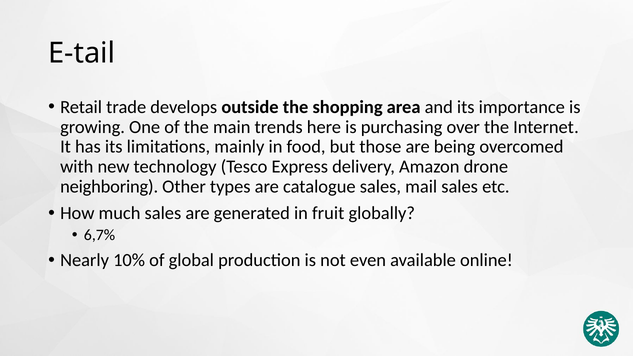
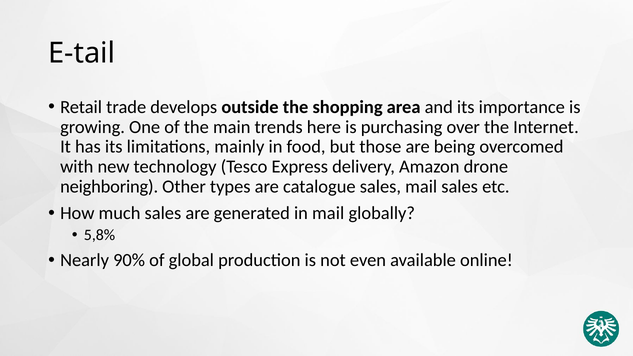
in fruit: fruit -> mail (328, 213)
6,7%: 6,7% -> 5,8% (99, 235)
10%: 10% -> 90% (129, 260)
